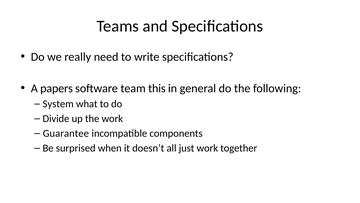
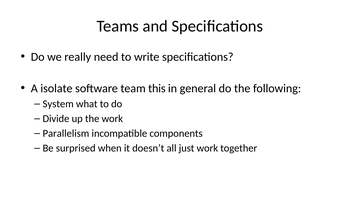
papers: papers -> isolate (56, 88)
Guarantee: Guarantee -> Parallelism (66, 133)
